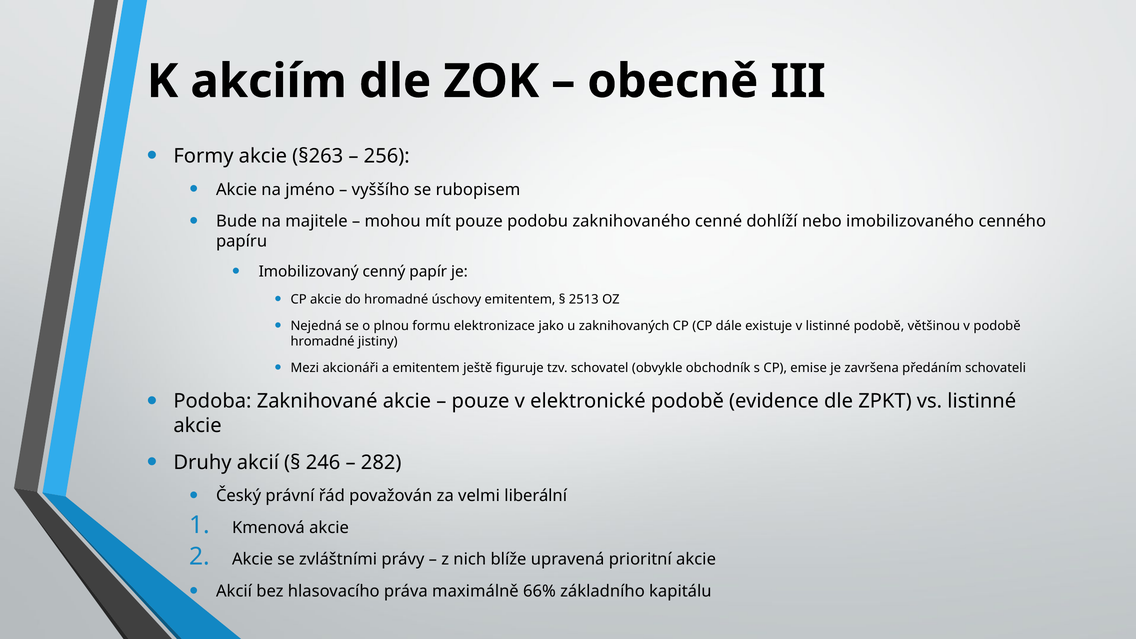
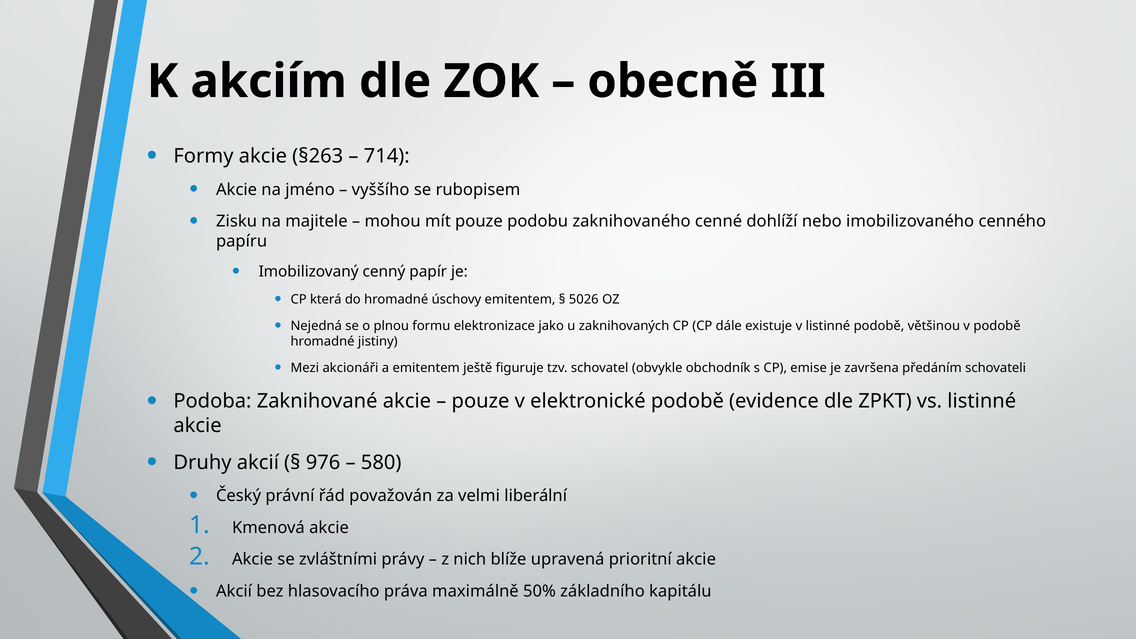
256: 256 -> 714 (387, 156)
Bude: Bude -> Zisku (237, 221)
CP akcie: akcie -> která (326, 299)
2513: 2513 -> 5026 (584, 299)
246: 246 -> 976 (323, 462)
282: 282 -> 580 (381, 462)
66%: 66% -> 50% (539, 591)
